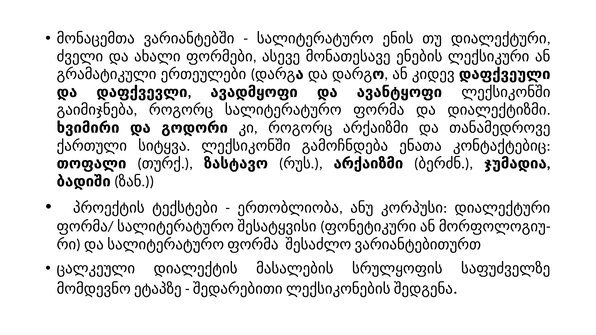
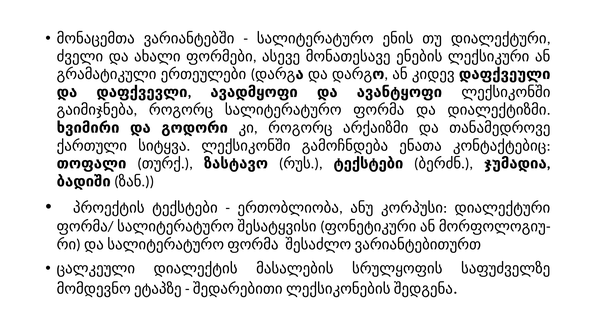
რუს არქაიზმი: არქაიზმი -> ტექსტები (368, 164)
